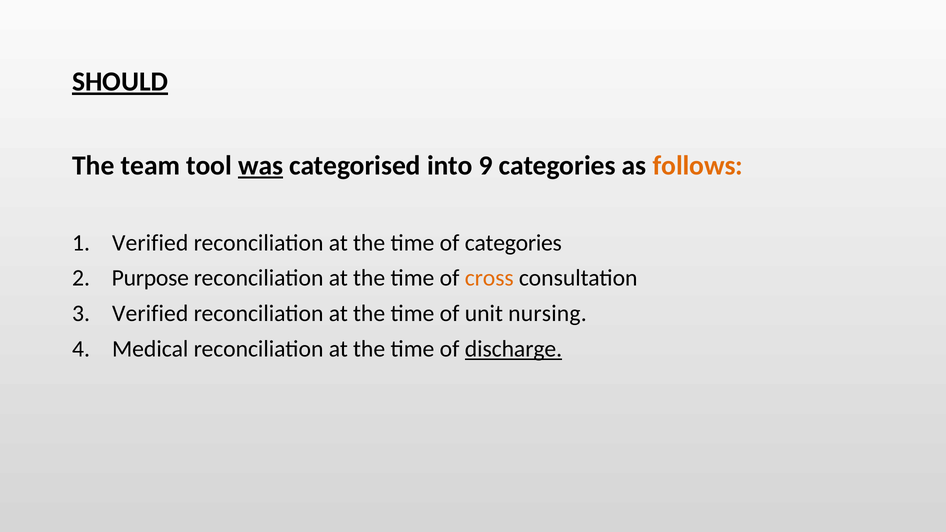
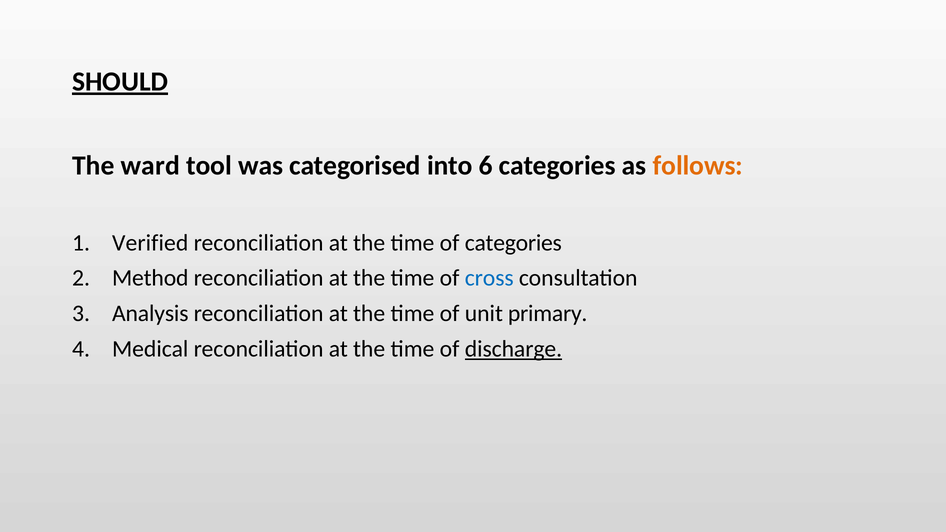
team: team -> ward (150, 166)
was underline: present -> none (261, 166)
9: 9 -> 6 (486, 166)
Purpose: Purpose -> Method (150, 278)
cross colour: orange -> blue (489, 278)
Verified: Verified -> Analysis (150, 314)
nursing: nursing -> primary (548, 314)
